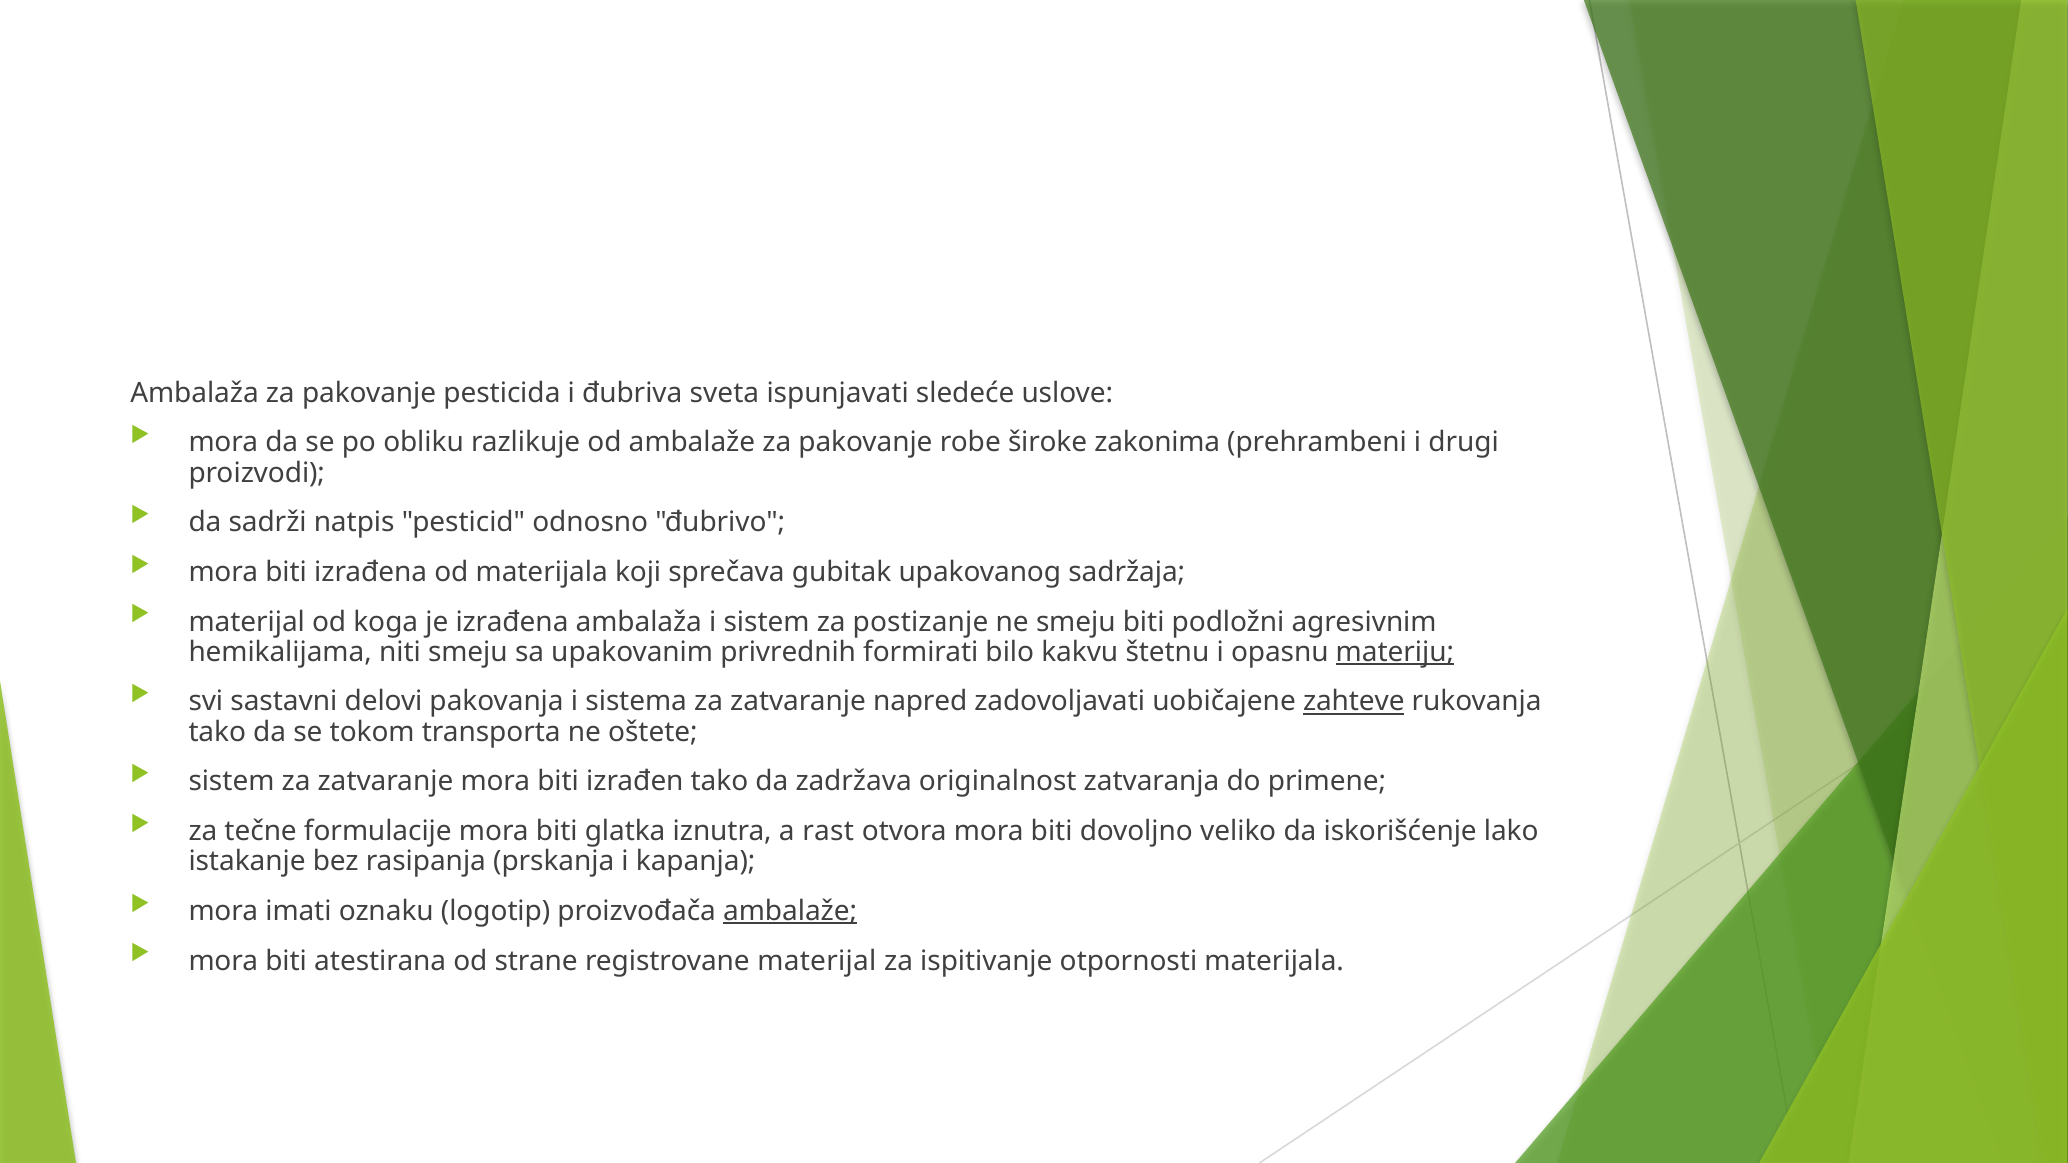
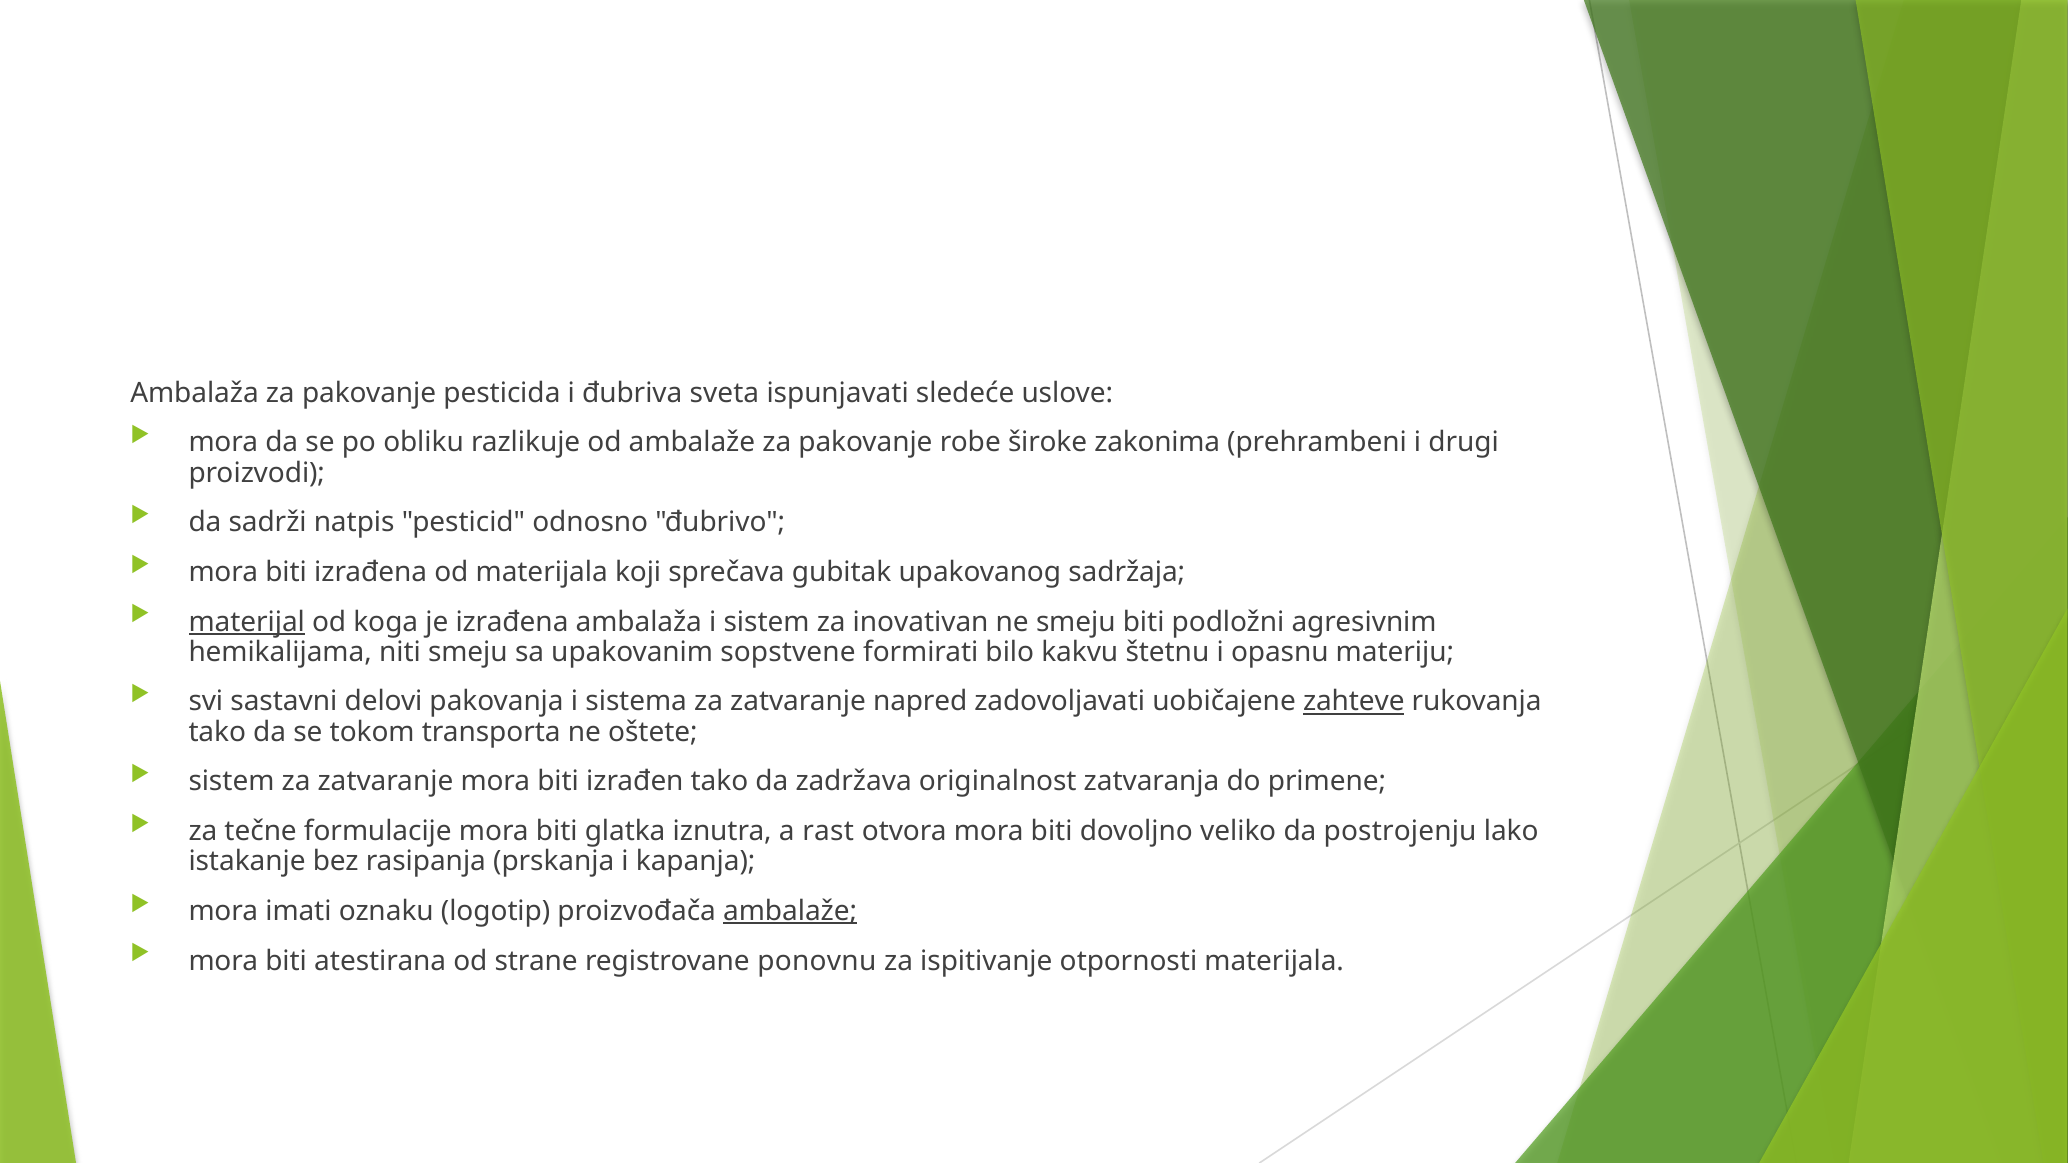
materijal underline: none -> present (247, 622)
postizanje: postizanje -> inovativan (921, 622)
privrednih: privrednih -> sopstvene (788, 652)
materiju underline: present -> none (1395, 652)
iskorišćenje: iskorišćenje -> postrojenju (1400, 831)
registrovane materijal: materijal -> ponovnu (817, 961)
